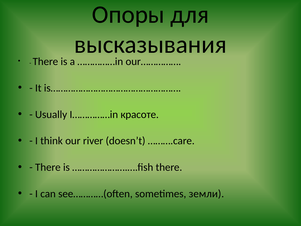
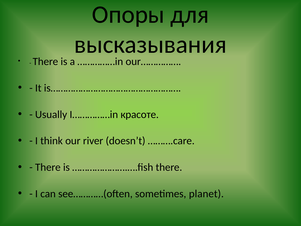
земли: земли -> planet (206, 194)
